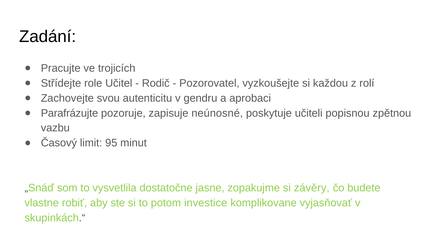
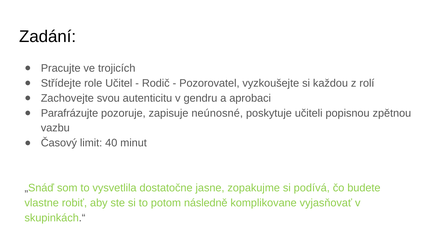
95: 95 -> 40 (111, 143)
závěry: závěry -> podívá (312, 188)
investice: investice -> následně (206, 203)
